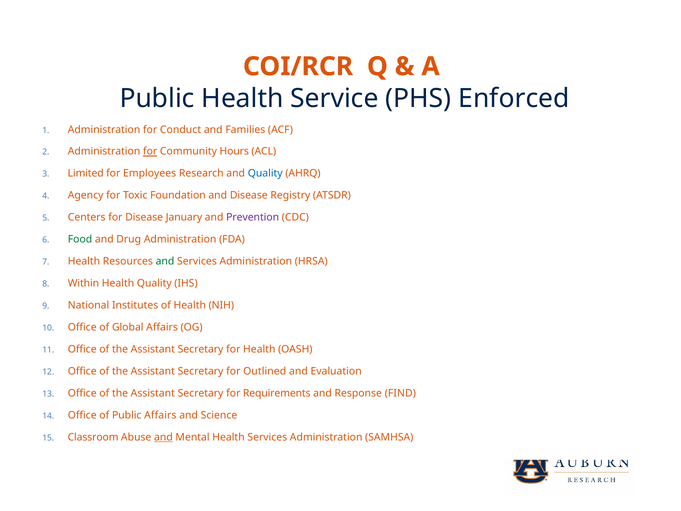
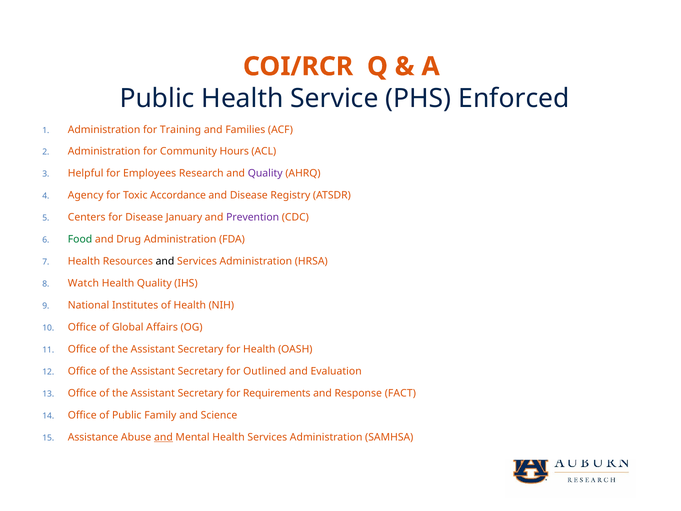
Conduct: Conduct -> Training (181, 130)
for underline: present -> none (150, 151)
Limited: Limited -> Helpful (86, 173)
Quality colour: blue -> purple (265, 173)
Foundation: Foundation -> Accordance (178, 195)
and colour: green -> black (165, 261)
Within: Within -> Watch (83, 283)
FIND: FIND -> FACT (400, 393)
Public Affairs: Affairs -> Family (160, 415)
Classroom: Classroom -> Assistance (93, 437)
